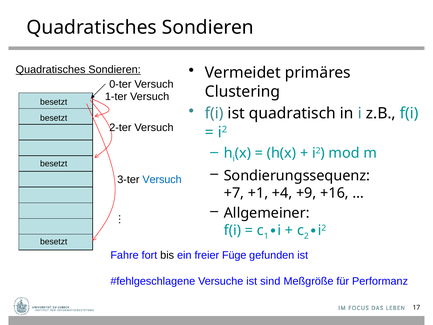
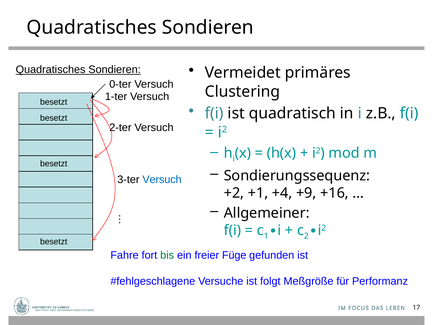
+7: +7 -> +2 (234, 193)
bis colour: black -> green (167, 255)
sind: sind -> folgt (270, 281)
